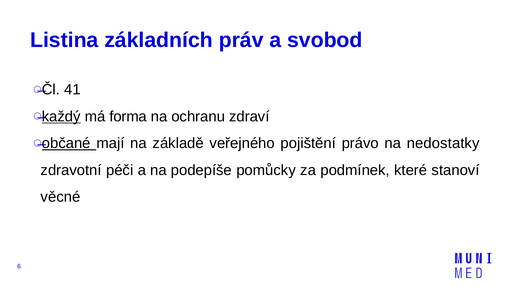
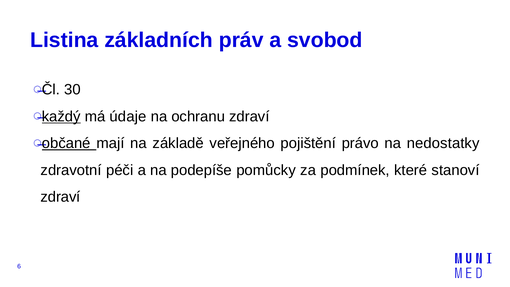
41: 41 -> 30 (72, 90)
forma: forma -> údaje (128, 116)
věcné: věcné -> zdraví (61, 197)
